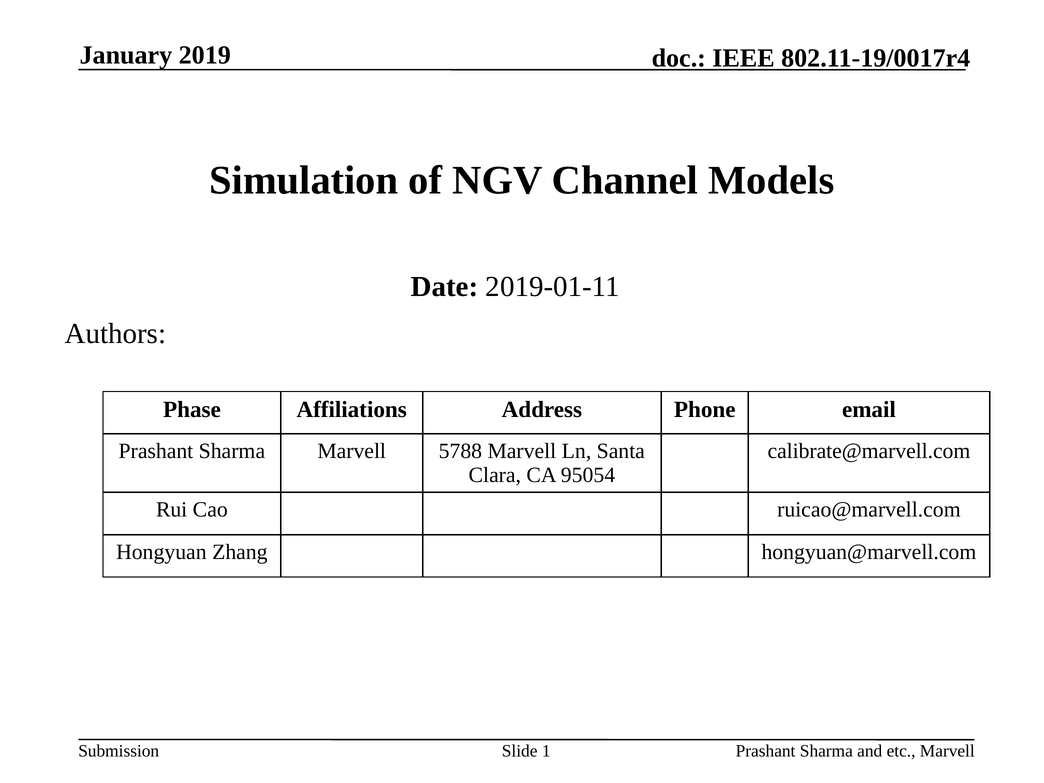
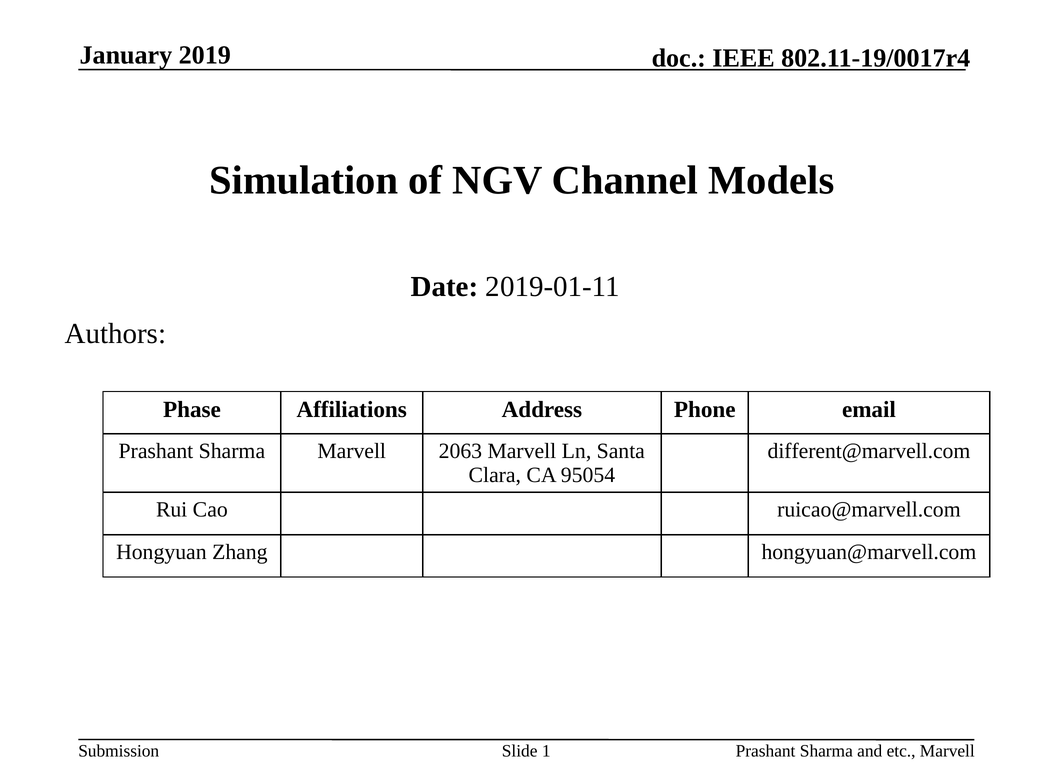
5788: 5788 -> 2063 (460, 451)
calibrate@marvell.com: calibrate@marvell.com -> different@marvell.com (869, 451)
